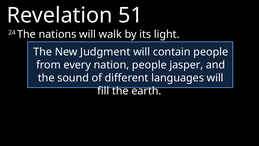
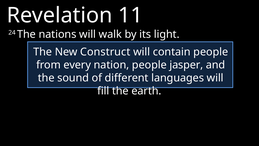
51: 51 -> 11 (130, 15)
Judgment: Judgment -> Construct (105, 52)
